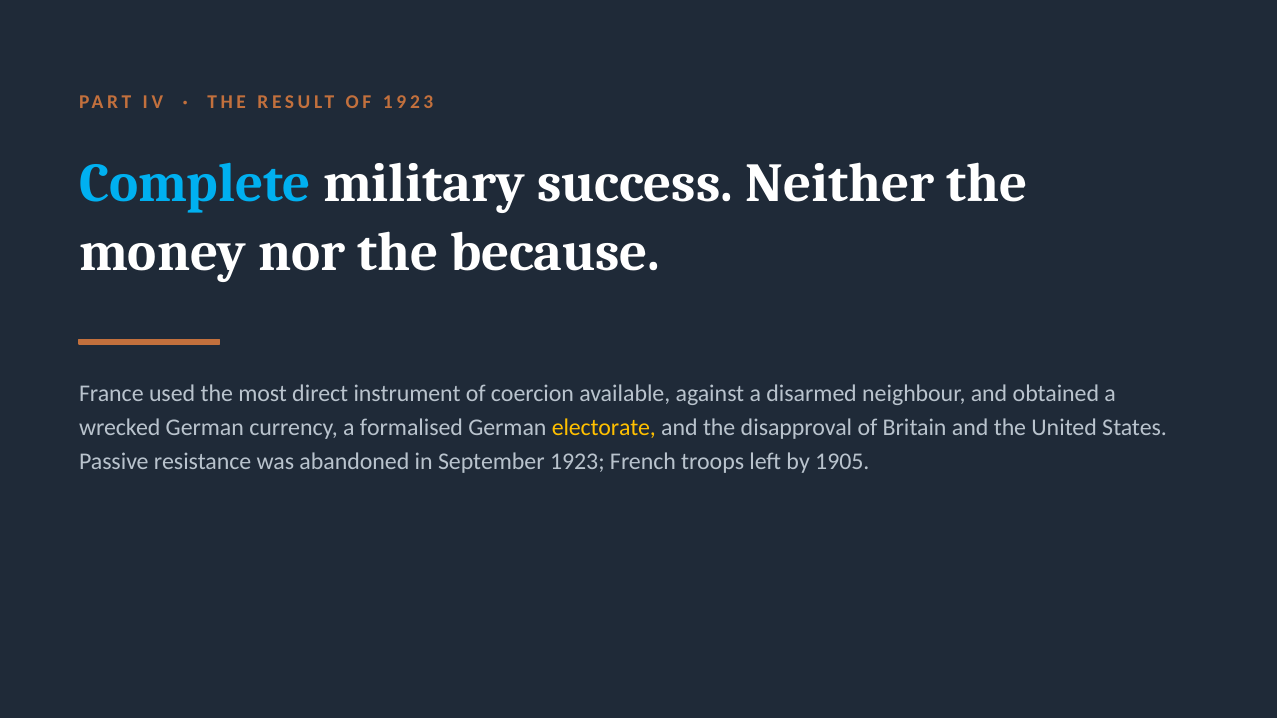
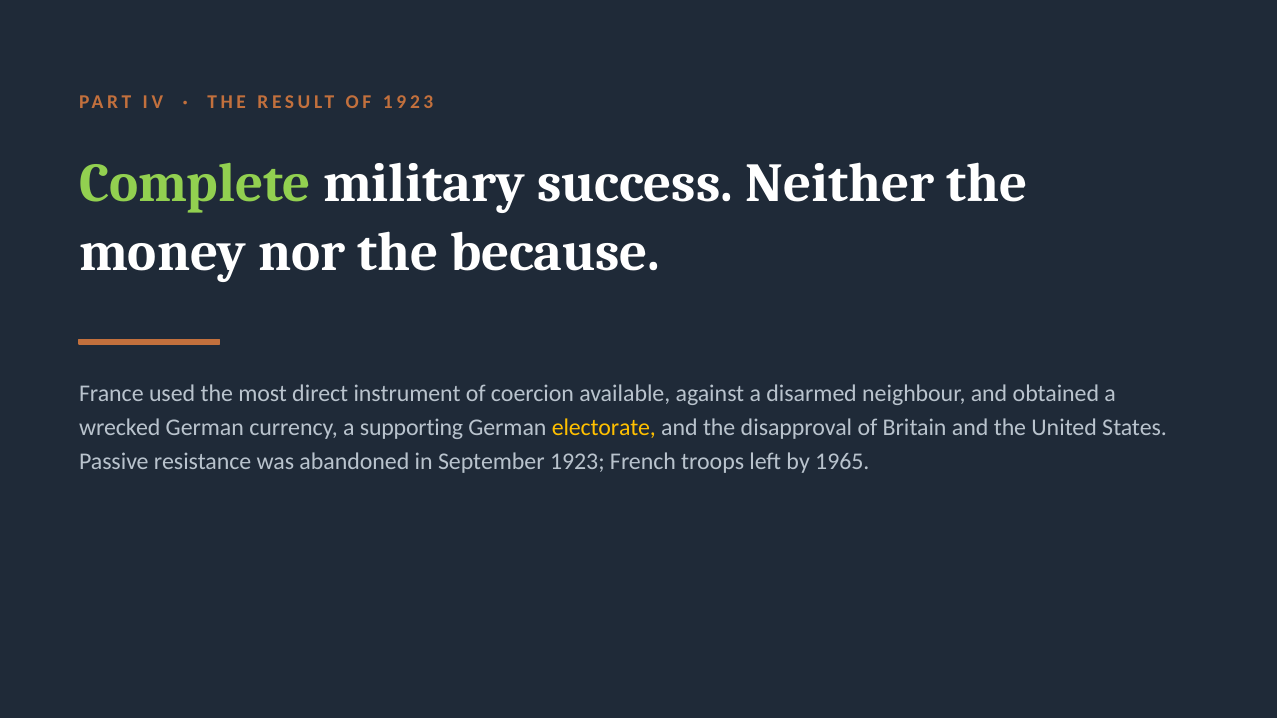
Complete colour: light blue -> light green (195, 183)
formalised: formalised -> supporting (412, 428)
1905: 1905 -> 1965 (842, 462)
